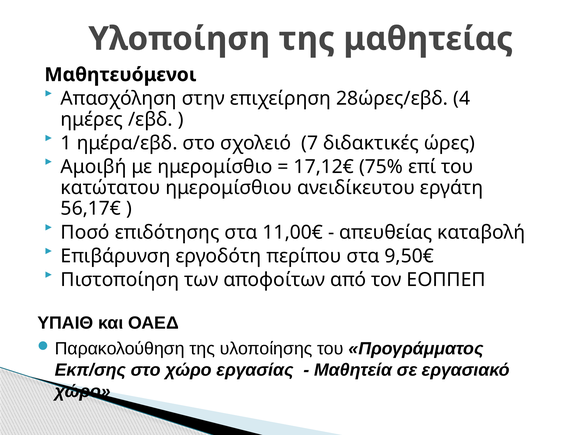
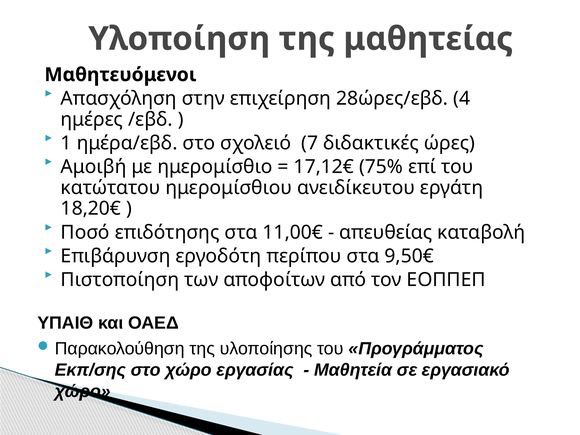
56,17€: 56,17€ -> 18,20€ (91, 209)
